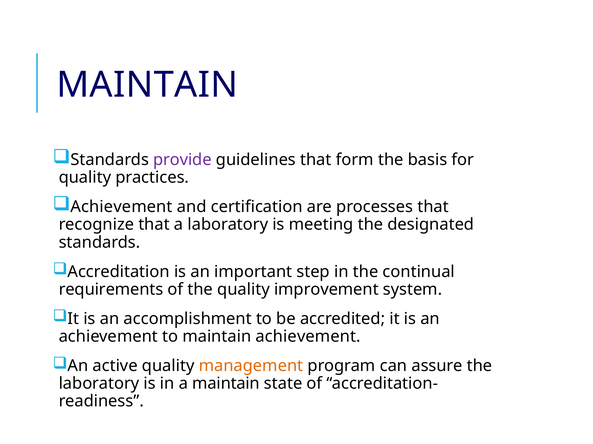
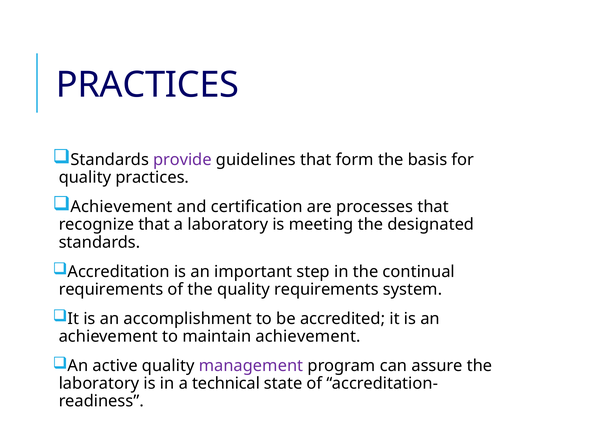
MAINTAIN: MAINTAIN -> PRACTICES (147, 85)
quality improvement: improvement -> requirements (326, 290)
management colour: orange -> purple (251, 366)
a maintain: maintain -> technical (226, 384)
